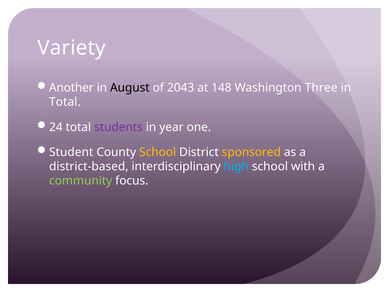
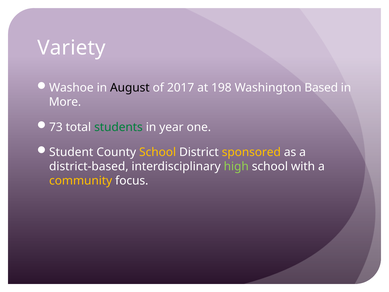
Another: Another -> Washoe (71, 88)
2043: 2043 -> 2017 (181, 88)
148: 148 -> 198 (221, 88)
Three: Three -> Based (321, 88)
Total: Total -> More (65, 102)
24: 24 -> 73 (56, 127)
students colour: purple -> green (118, 127)
high colour: light blue -> light green (236, 166)
community colour: light green -> yellow (81, 181)
